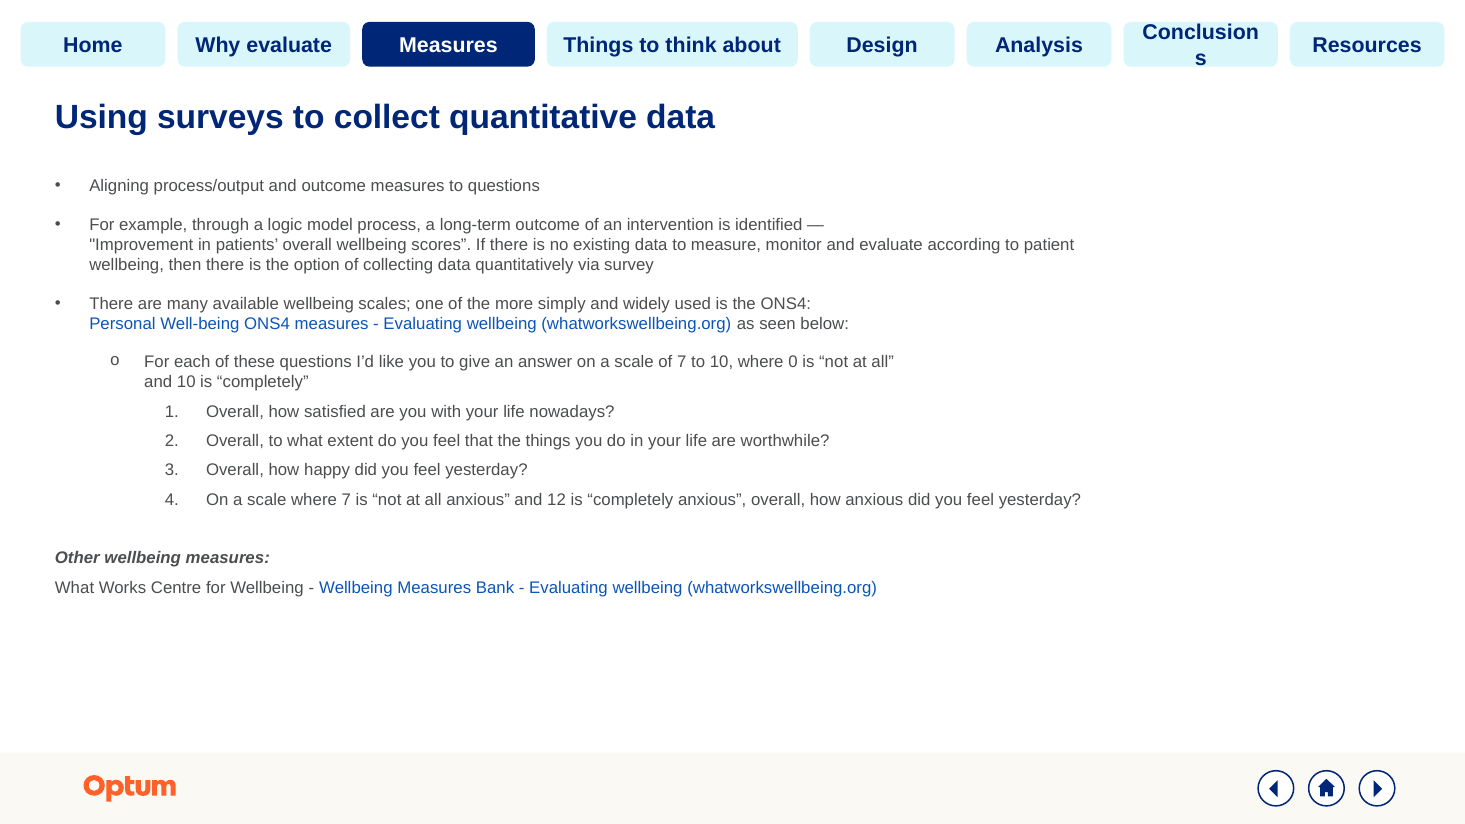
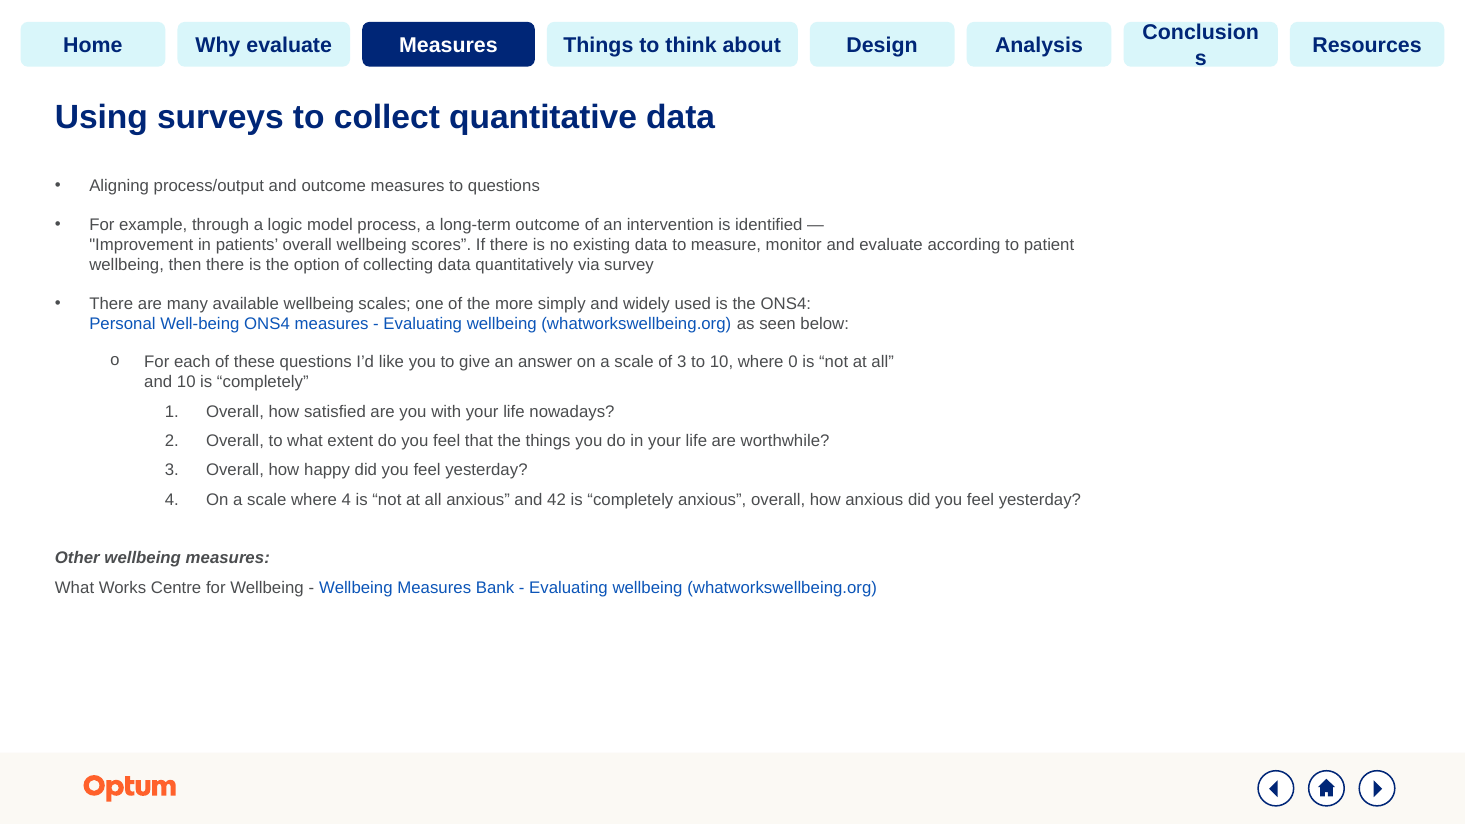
of 7: 7 -> 3 (682, 362)
where 7: 7 -> 4 (346, 500)
12: 12 -> 42 (557, 500)
